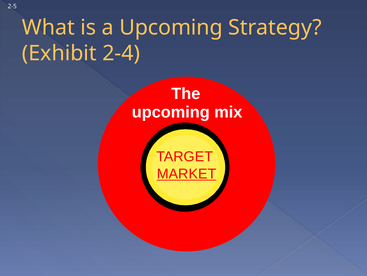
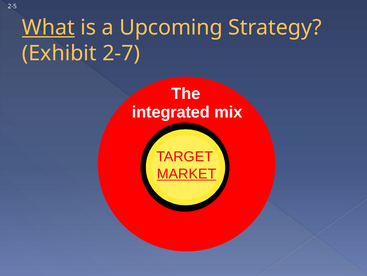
What underline: none -> present (48, 27)
2-4: 2-4 -> 2-7 (121, 53)
upcoming: upcoming -> integrated (171, 112)
